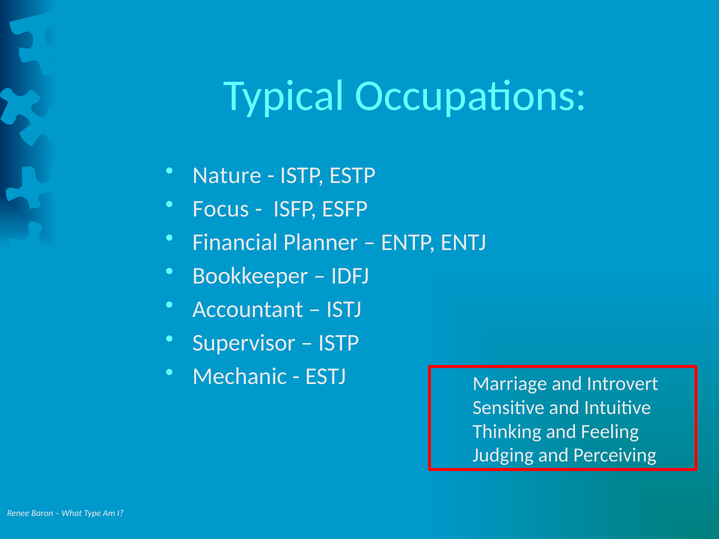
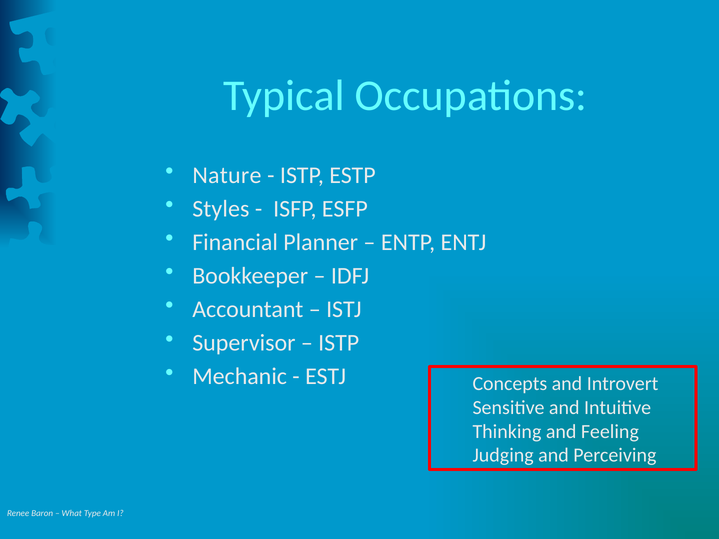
Focus: Focus -> Styles (221, 209)
Marriage: Marriage -> Concepts (510, 384)
